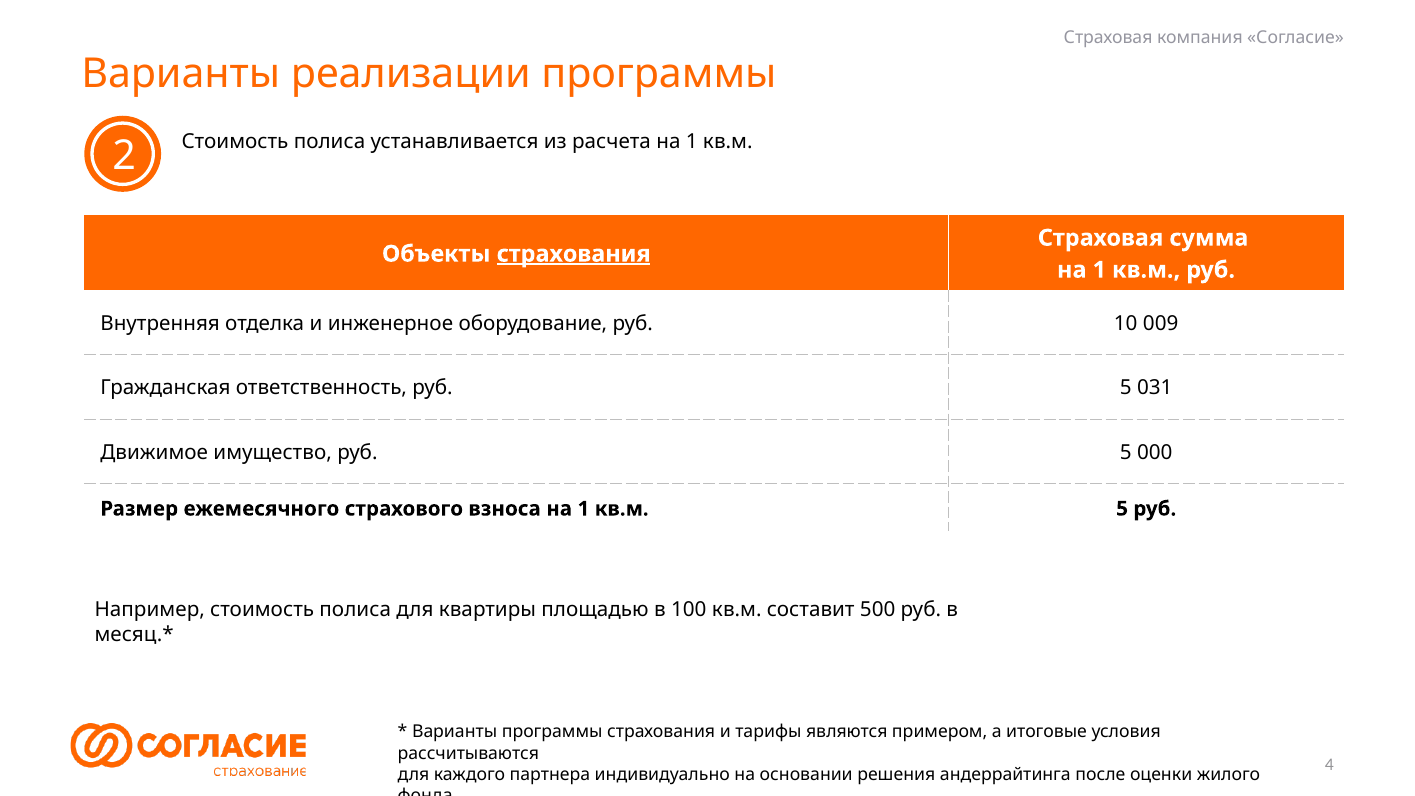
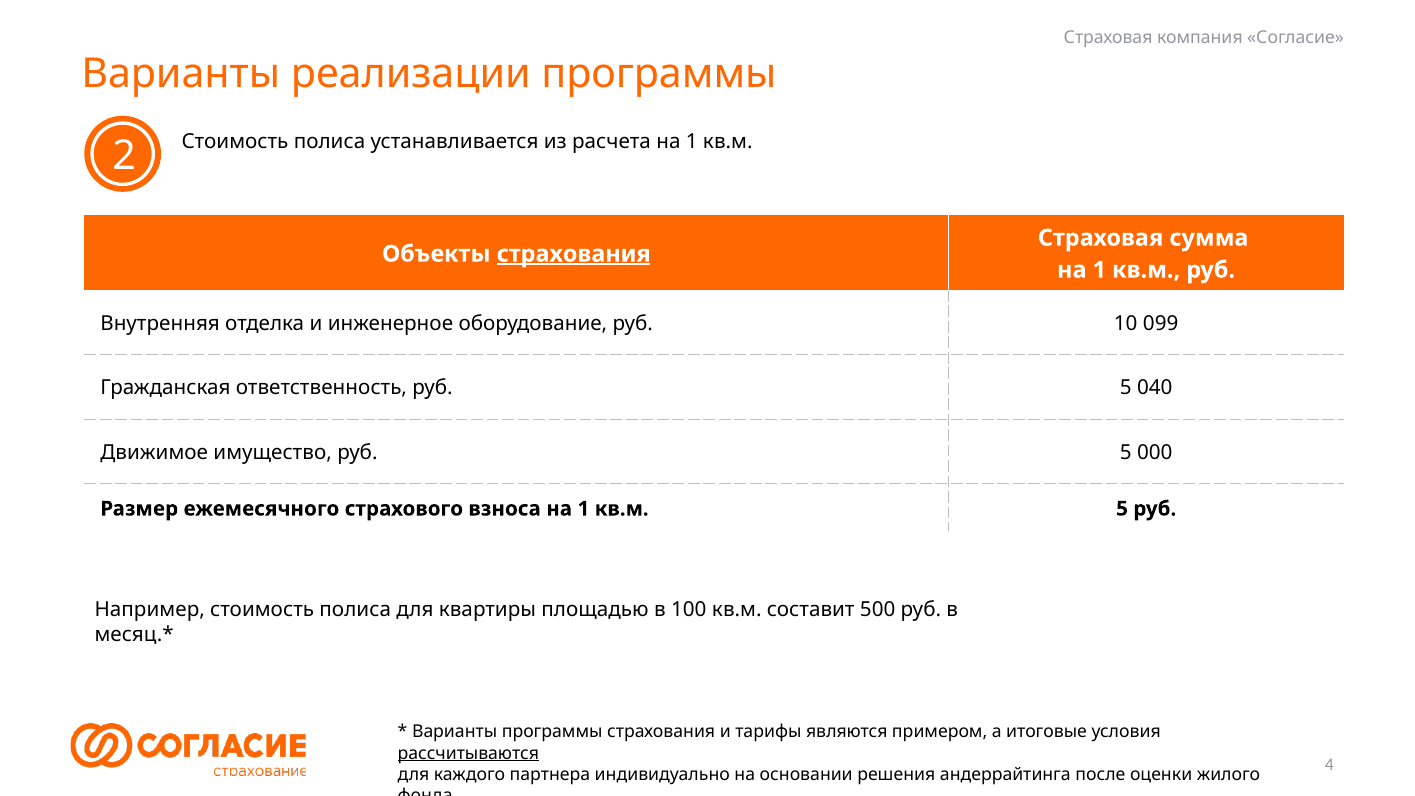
009: 009 -> 099 (1161, 323)
031: 031 -> 040 (1155, 388)
рассчитываются underline: none -> present (468, 753)
